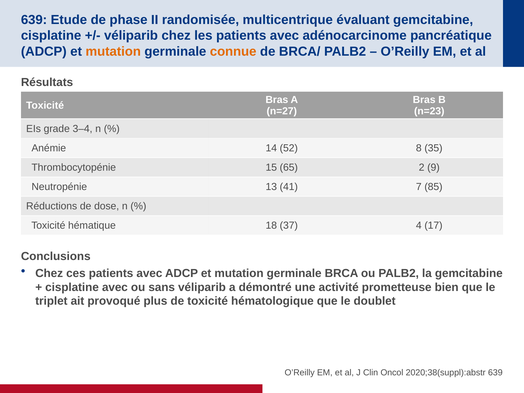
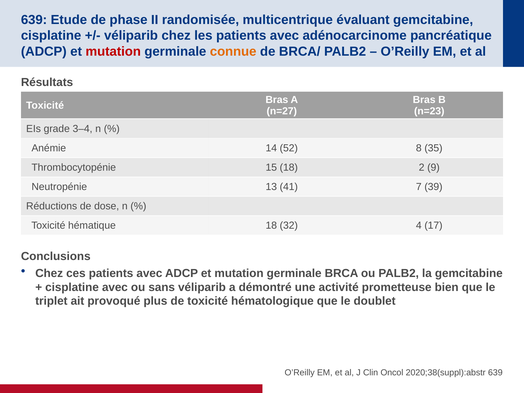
mutation colour: orange -> red (113, 51)
15 65: 65 -> 18 (289, 167)
85: 85 -> 39 (433, 187)
37: 37 -> 32 (289, 226)
